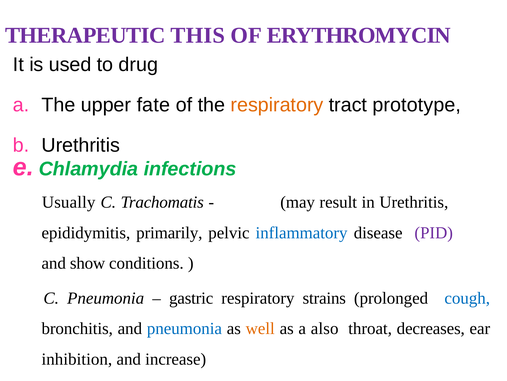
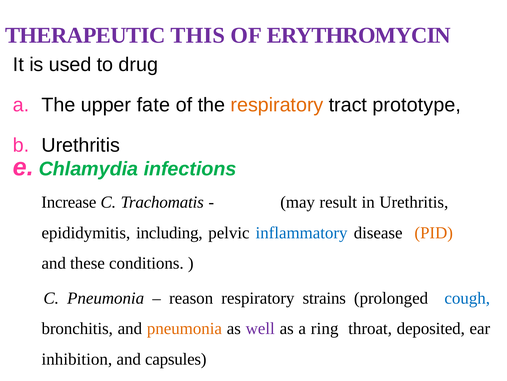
Usually: Usually -> Increase (69, 202)
primarily: primarily -> including (169, 232)
PID colour: purple -> orange (434, 232)
show: show -> these (87, 263)
gastric: gastric -> reason (191, 298)
pneumonia colour: blue -> orange (184, 328)
well colour: orange -> purple (260, 328)
also: also -> ring (325, 328)
decreases: decreases -> deposited (431, 328)
increase: increase -> capsules (176, 359)
